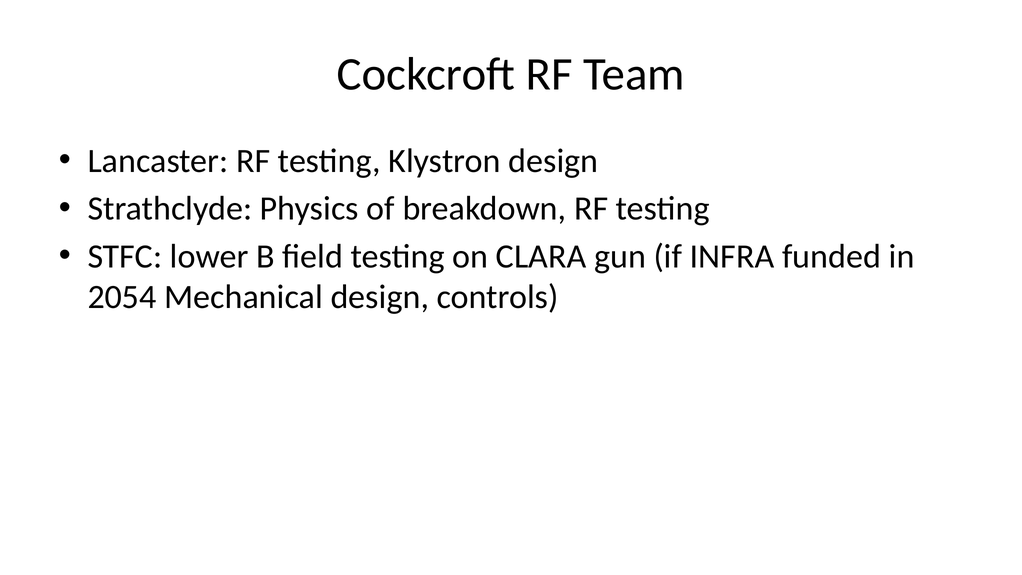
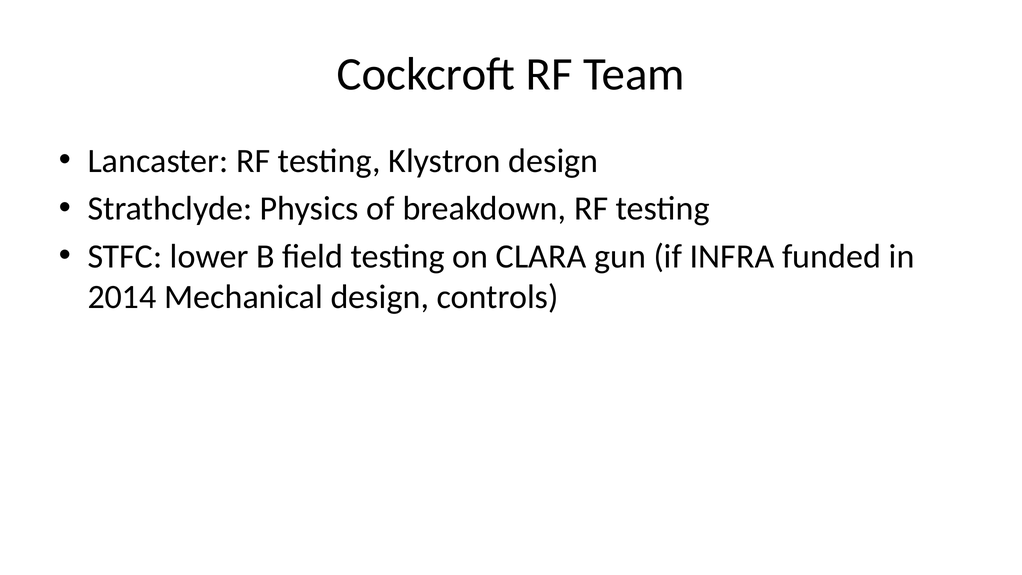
2054: 2054 -> 2014 (122, 297)
